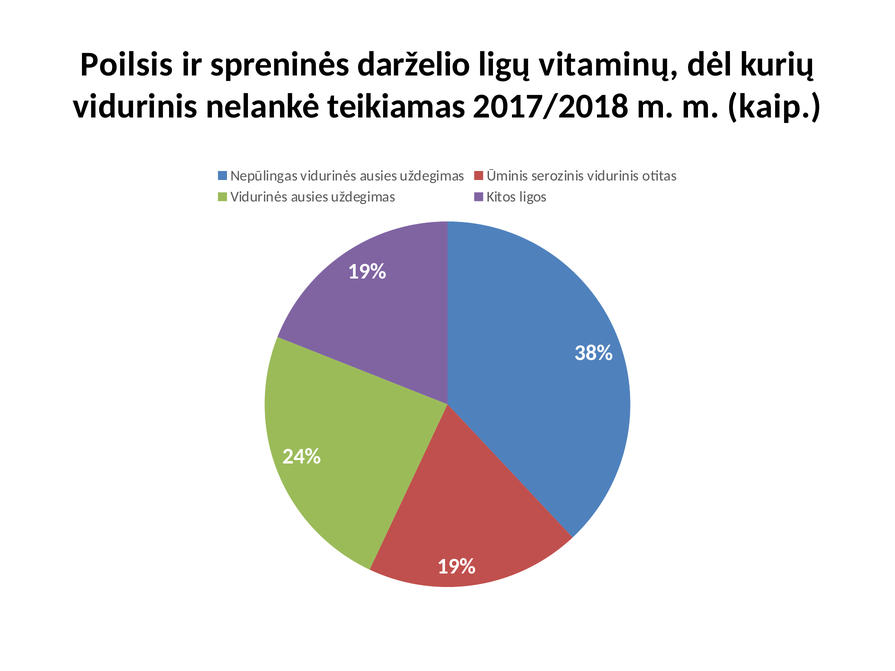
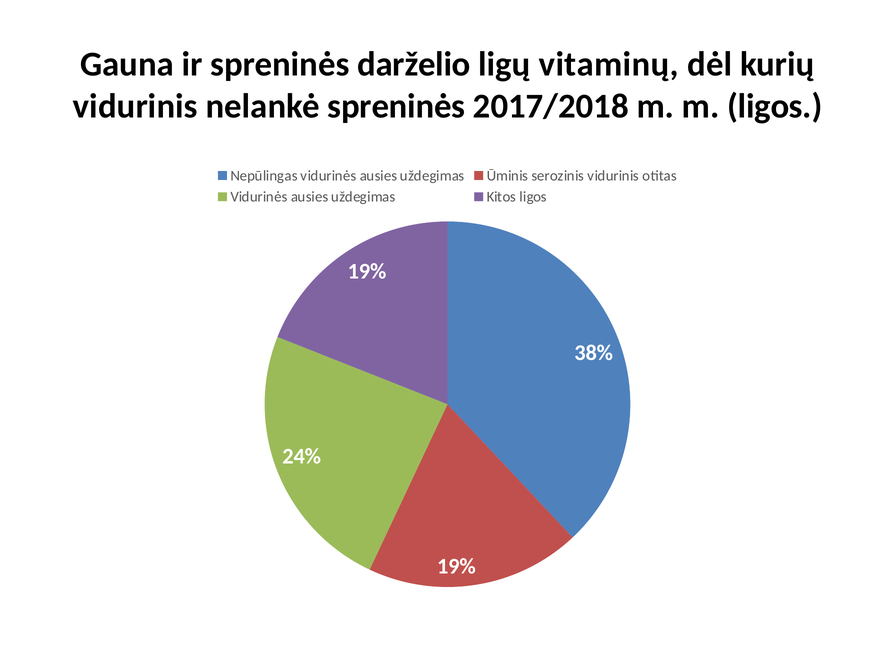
Poilsis: Poilsis -> Gauna (127, 64)
nelankė teikiamas: teikiamas -> spreninės (396, 106)
m kaip: kaip -> ligos (775, 106)
